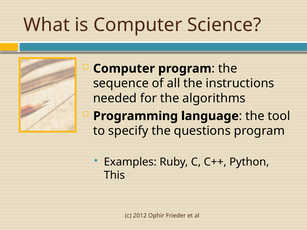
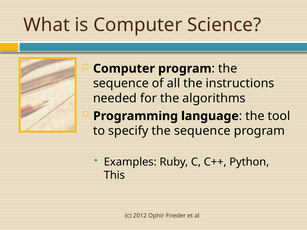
specify the questions: questions -> sequence (202, 131)
